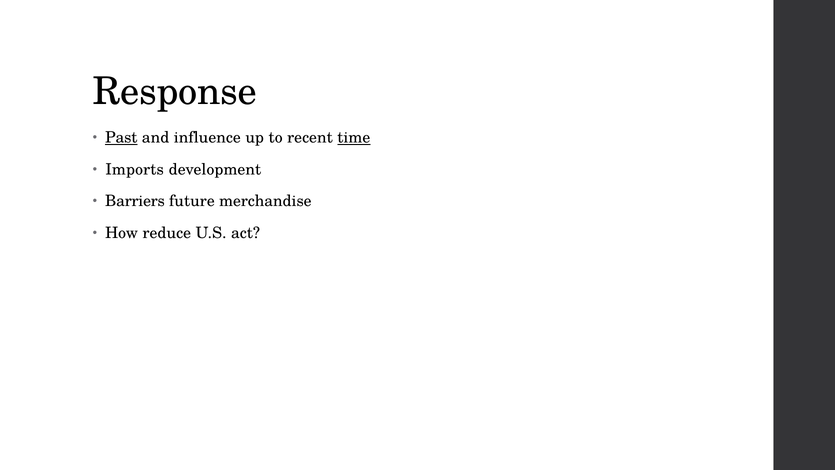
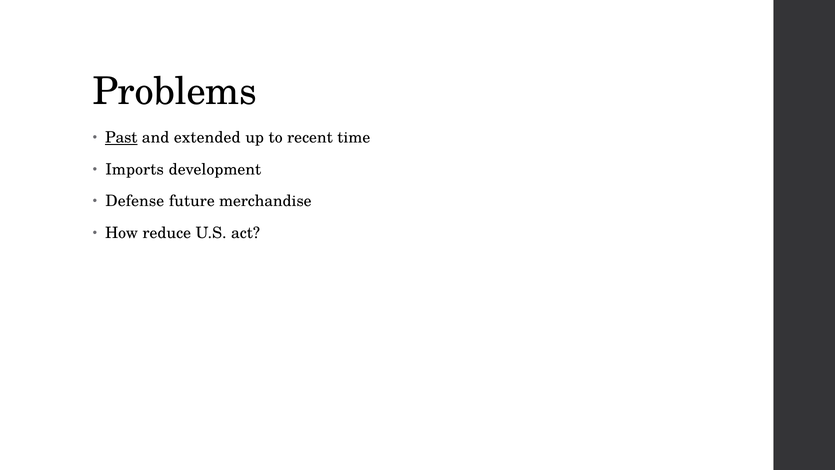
Response: Response -> Problems (175, 92)
influence: influence -> extended (207, 137)
time underline: present -> none (354, 137)
Barriers: Barriers -> Defense (135, 201)
